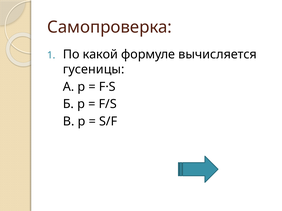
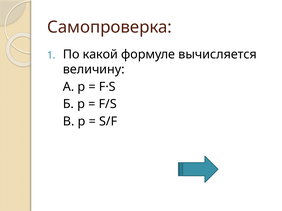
гусеницы: гусеницы -> величину (94, 69)
